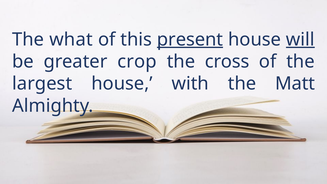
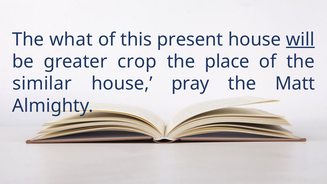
present underline: present -> none (190, 39)
cross: cross -> place (227, 62)
largest: largest -> similar (42, 84)
with: with -> pray (190, 84)
